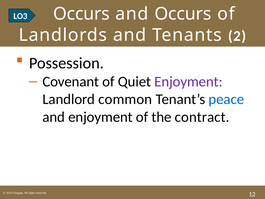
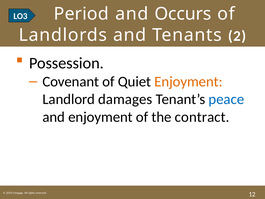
Occurs: Occurs -> Period (81, 14)
Enjoyment colour: purple -> orange (188, 82)
common: common -> damages (125, 99)
